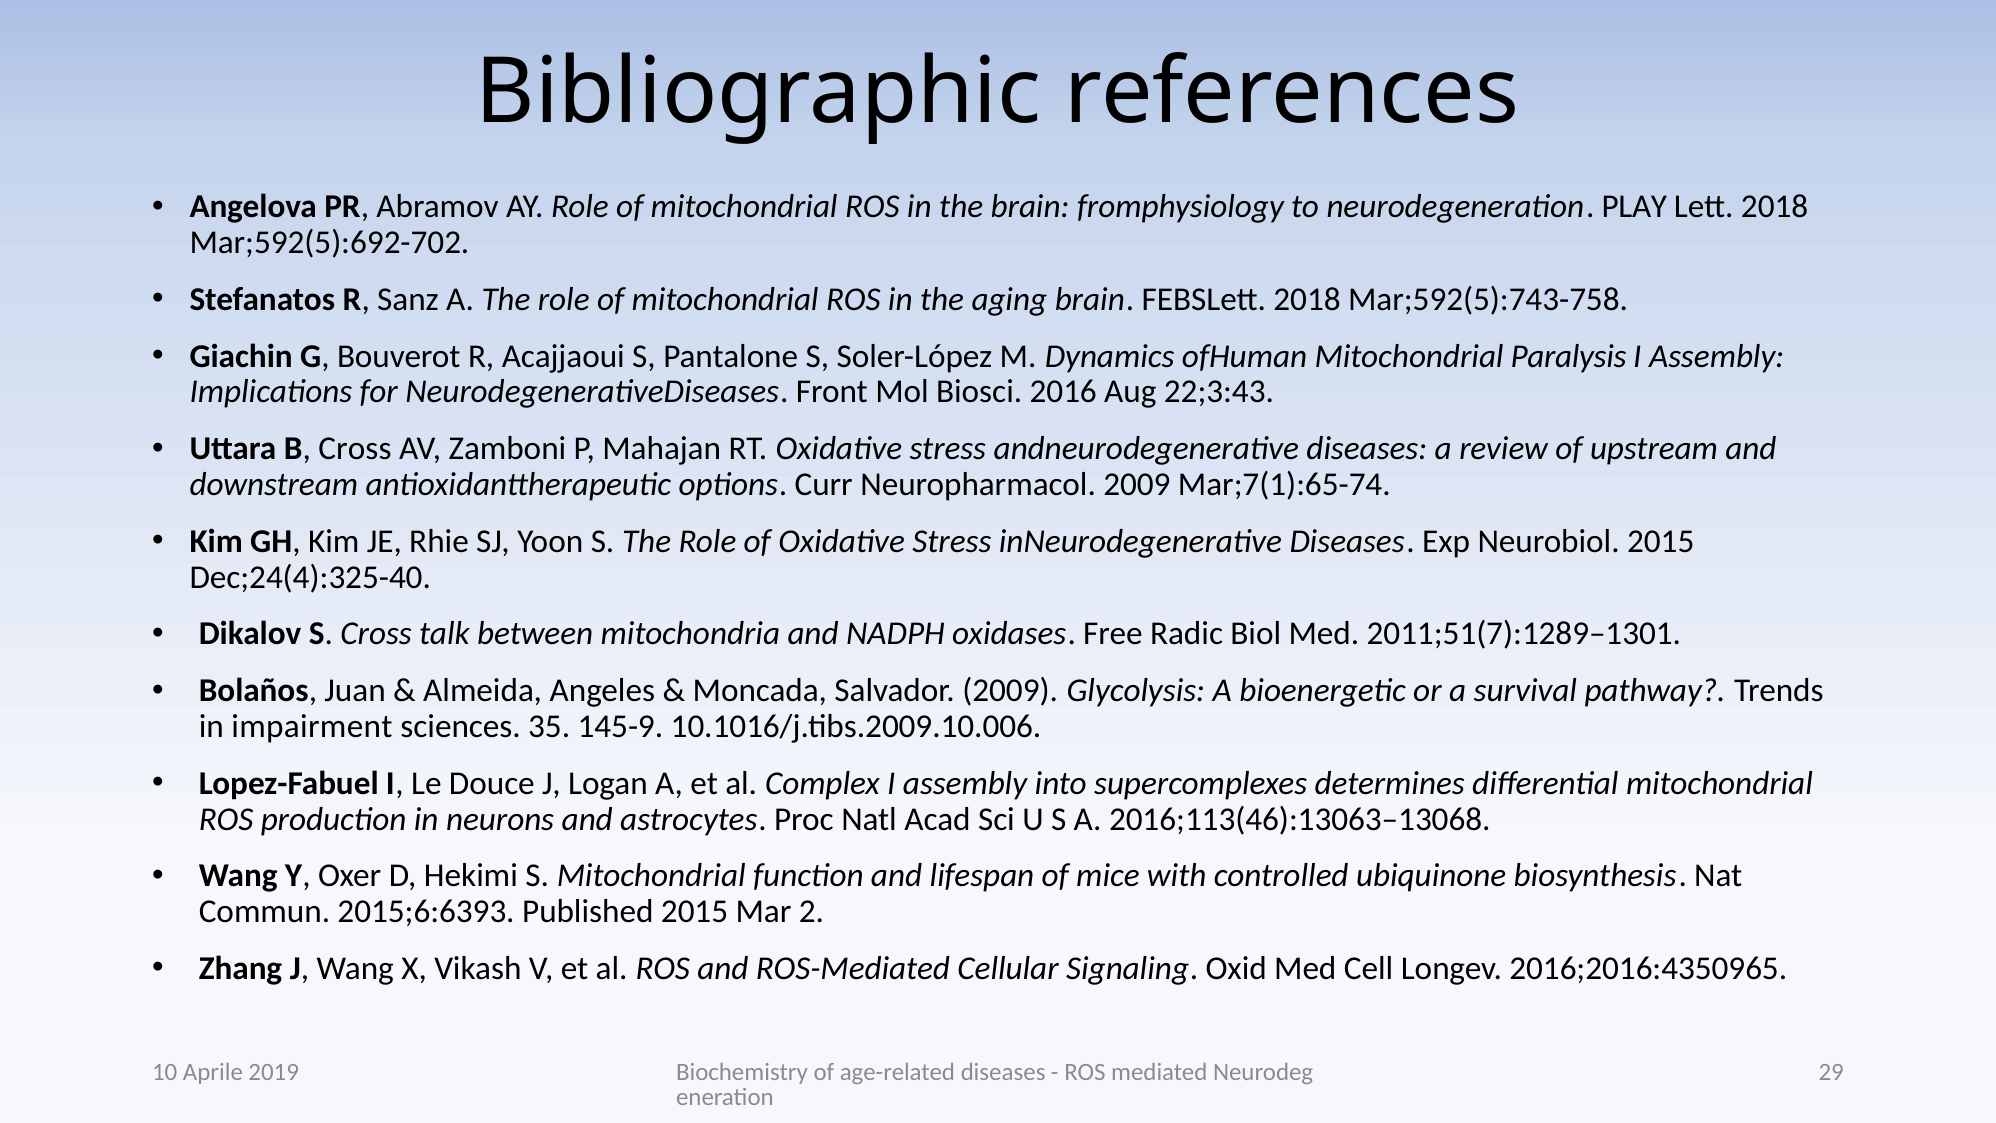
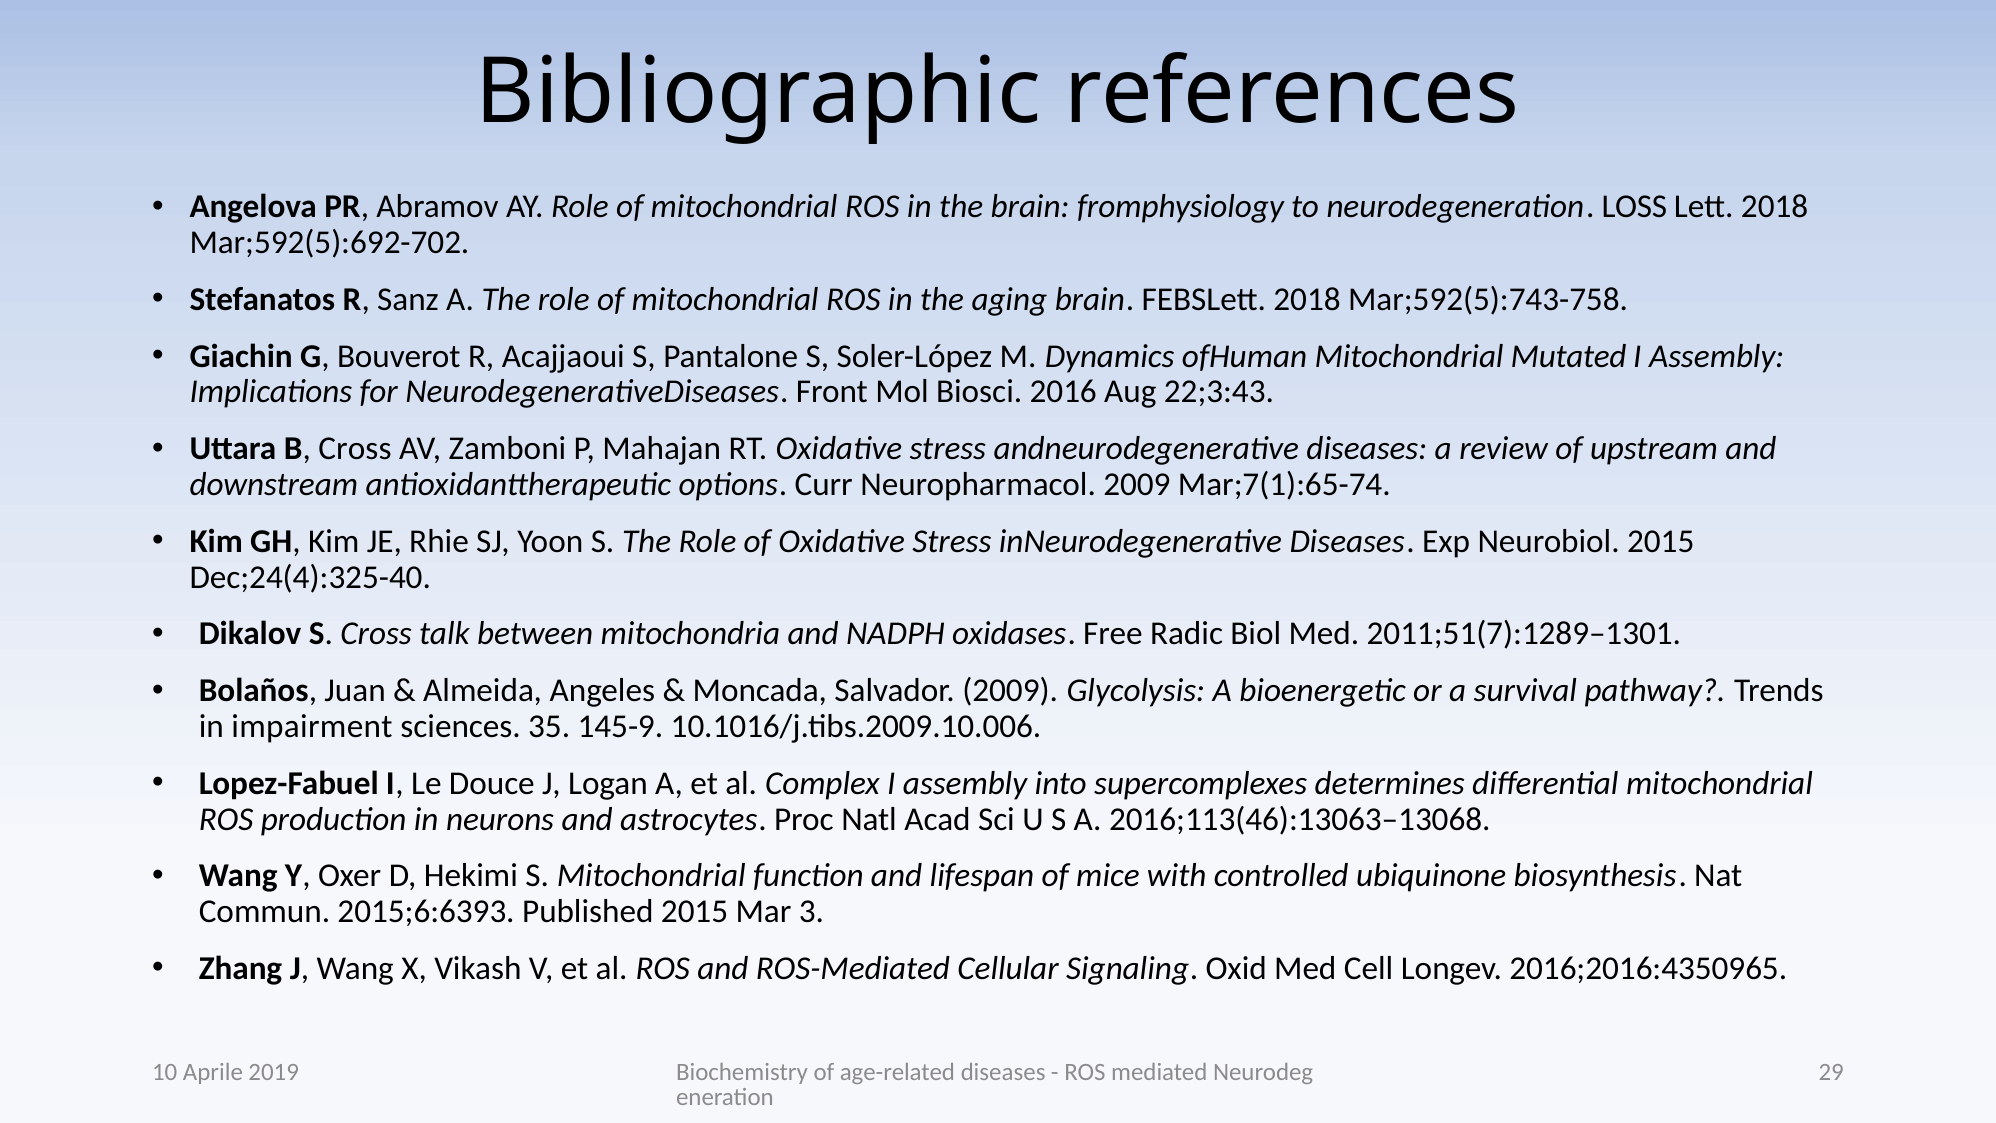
PLAY: PLAY -> LOSS (1634, 207)
Paralysis: Paralysis -> Mutated (1569, 356)
2: 2 -> 3 (811, 912)
